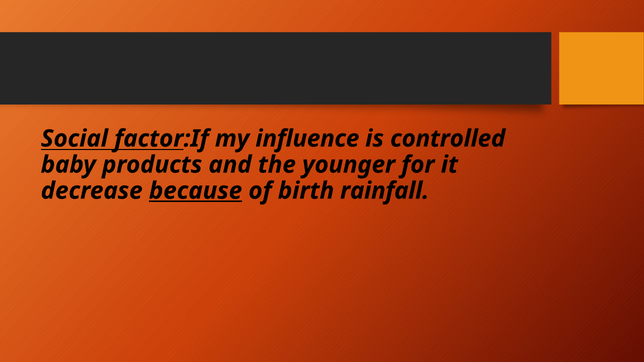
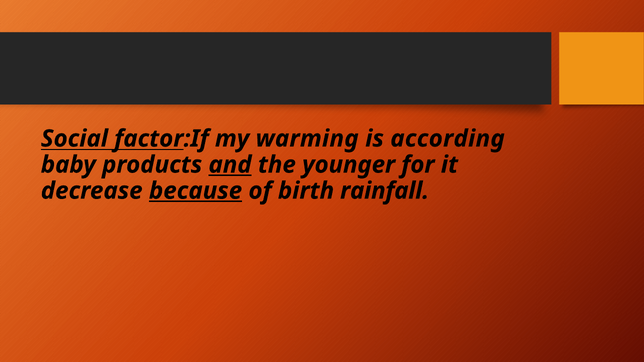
influence: influence -> warming (307, 139)
controlled: controlled -> according (448, 139)
and underline: none -> present (230, 165)
